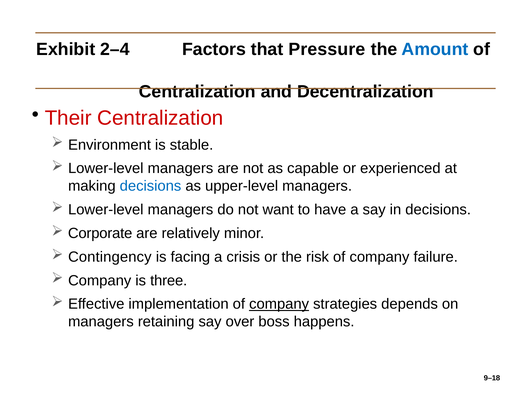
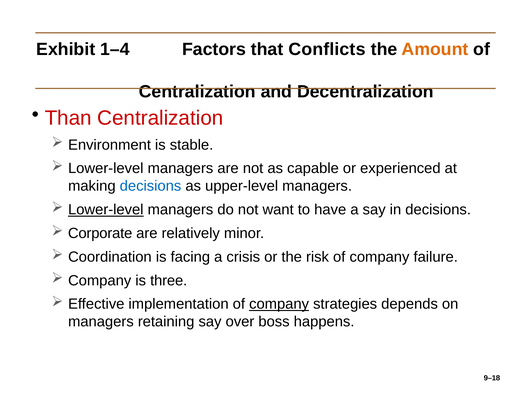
2–4: 2–4 -> 1–4 (115, 49)
Pressure: Pressure -> Conflicts (327, 49)
Amount colour: blue -> orange (435, 49)
Their: Their -> Than (68, 118)
Lower-level underline: none -> present (106, 210)
Contingency: Contingency -> Coordination (110, 257)
